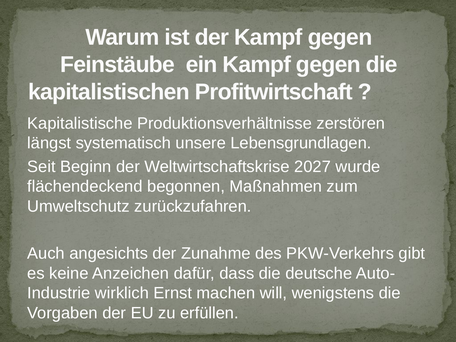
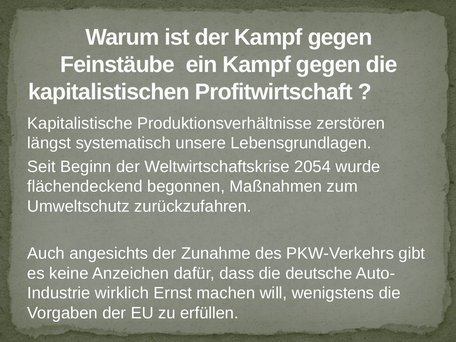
2027: 2027 -> 2054 (313, 167)
